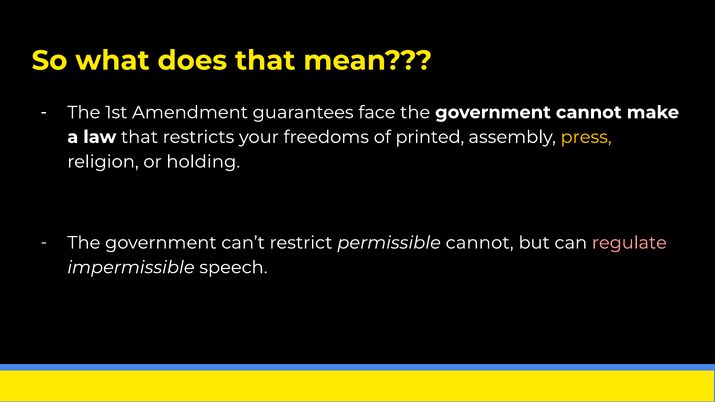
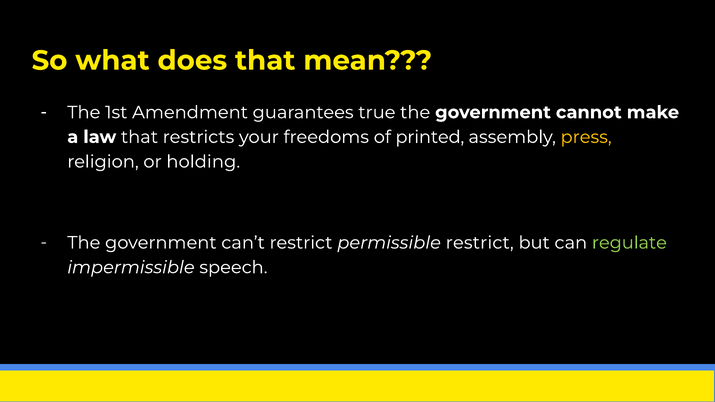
face: face -> true (377, 112)
permissible cannot: cannot -> restrict (480, 243)
regulate colour: pink -> light green (629, 243)
